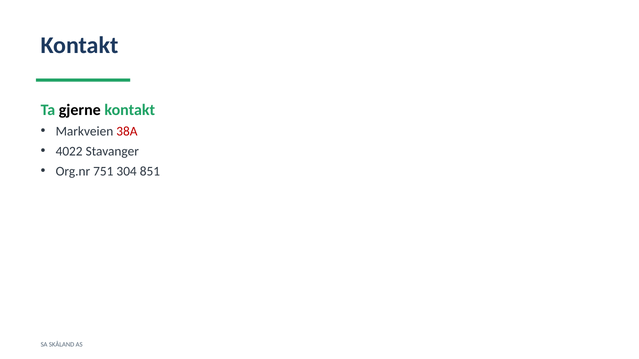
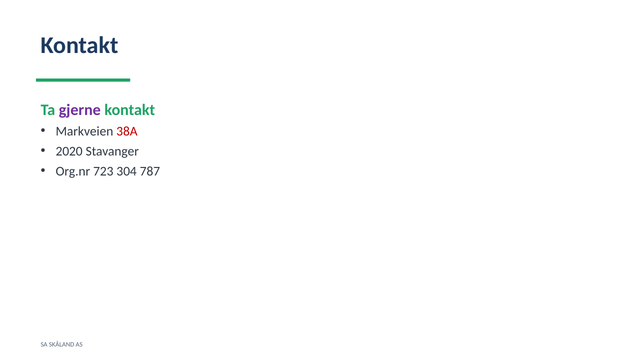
gjerne colour: black -> purple (80, 110)
4022: 4022 -> 2020 (69, 151)
751: 751 -> 723 (103, 171)
851: 851 -> 787 (150, 171)
